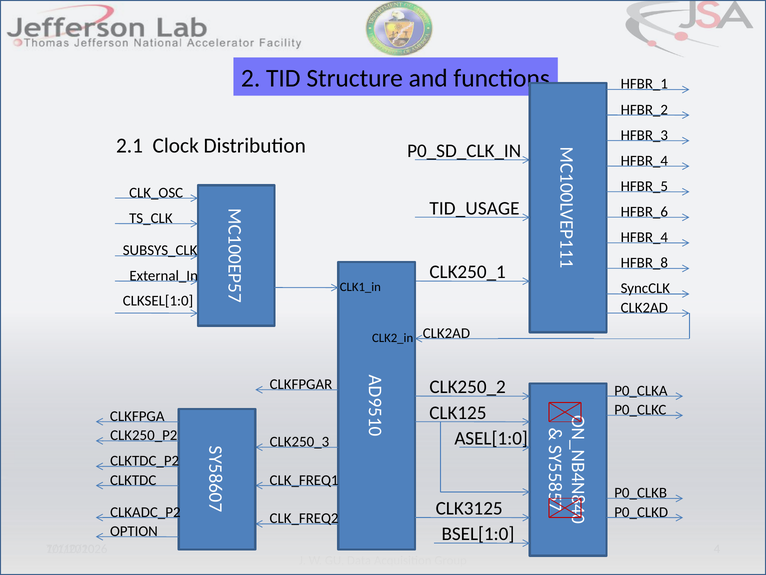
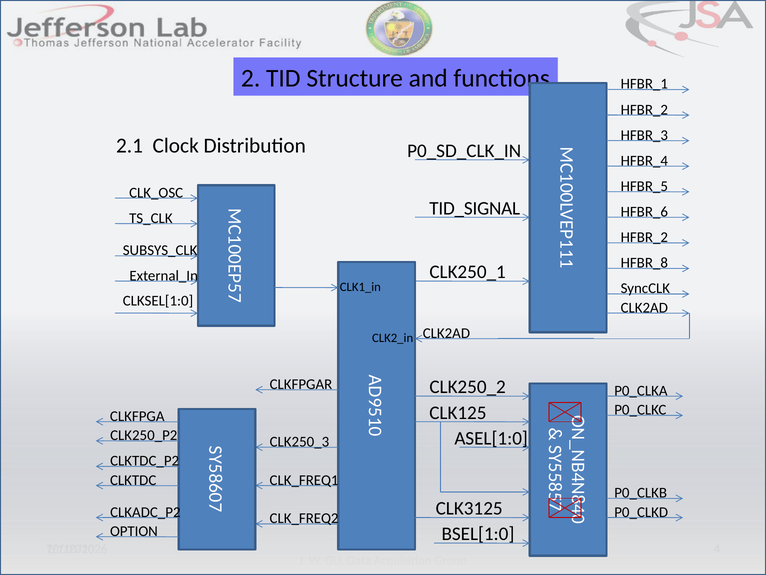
TID_USAGE: TID_USAGE -> TID_SIGNAL (475, 208)
HFBR_4: HFBR_4 -> HFBR_2 (644, 237)
